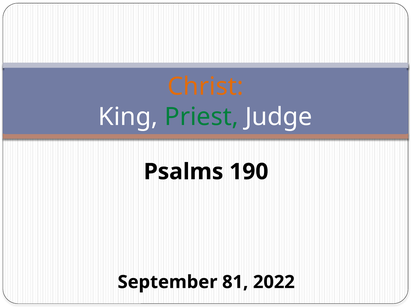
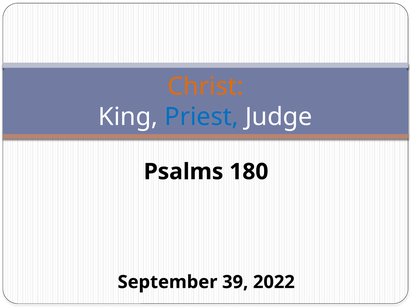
Priest colour: green -> blue (202, 117)
190: 190 -> 180 (249, 172)
81: 81 -> 39 (235, 282)
